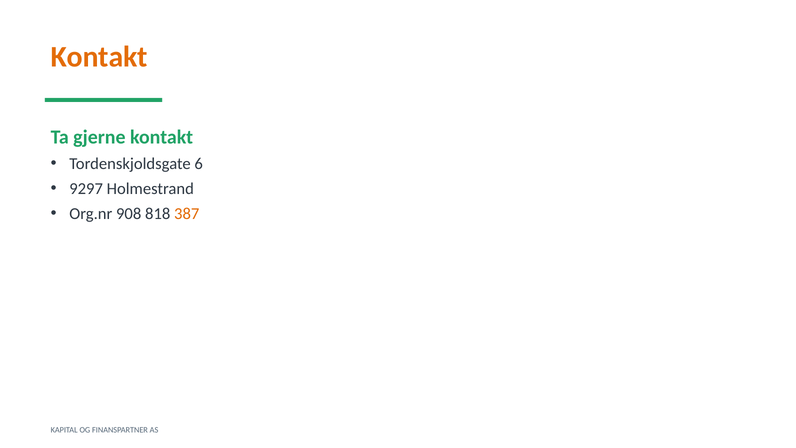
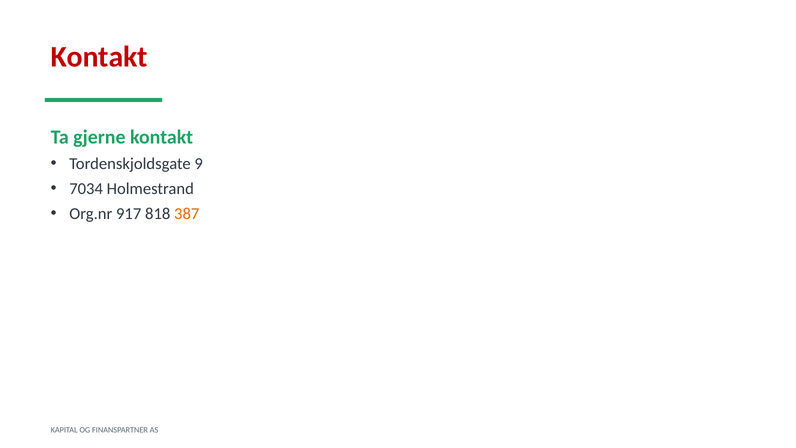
Kontakt colour: orange -> red (99, 57)
6: 6 -> 9 (199, 164)
9297: 9297 -> 7034 (86, 189)
908: 908 -> 917 (129, 213)
